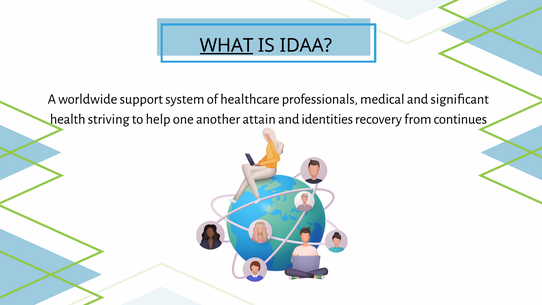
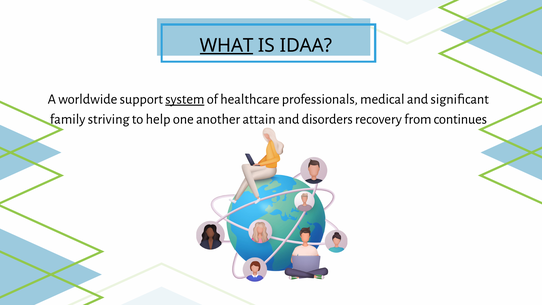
system underline: none -> present (185, 99)
health: health -> family (68, 119)
identities: identities -> disorders (327, 119)
